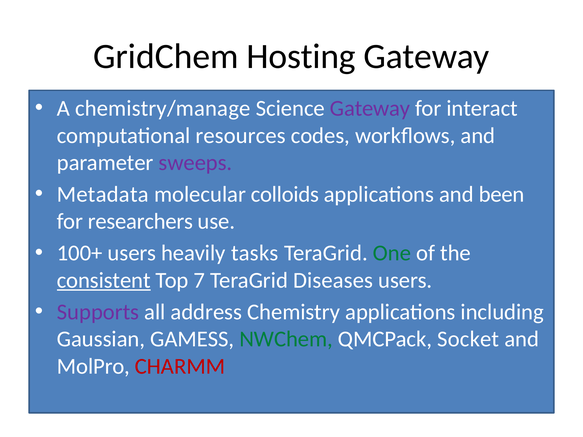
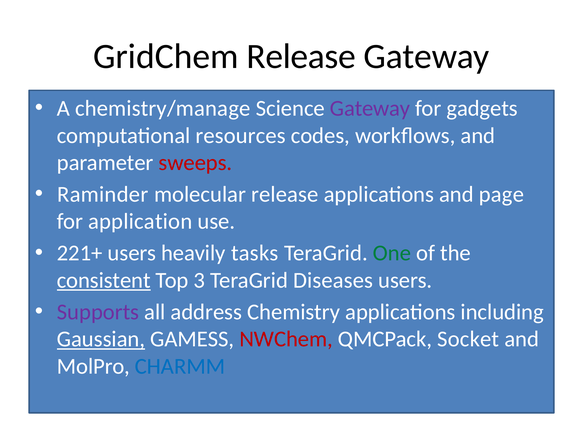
GridChem Hosting: Hosting -> Release (301, 56)
interact: interact -> gadgets (482, 108)
sweeps colour: purple -> red (195, 163)
Metadata: Metadata -> Raminder (103, 194)
molecular colloids: colloids -> release (285, 194)
been: been -> page (501, 194)
researchers: researchers -> application (140, 222)
100+: 100+ -> 221+ (80, 253)
7: 7 -> 3 (199, 280)
Gaussian underline: none -> present (101, 339)
NWChem colour: green -> red (286, 339)
CHARMM colour: red -> blue (180, 366)
